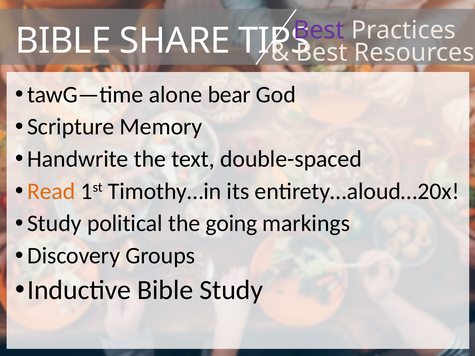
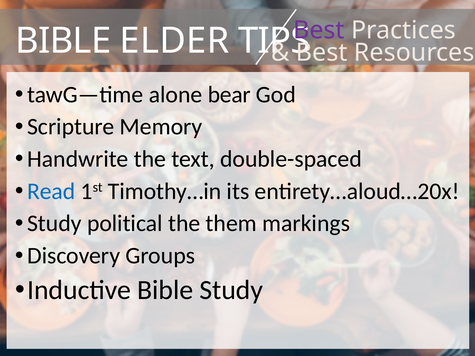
SHARE: SHARE -> ELDER (174, 41)
Read colour: orange -> blue (51, 191)
going: going -> them (231, 224)
